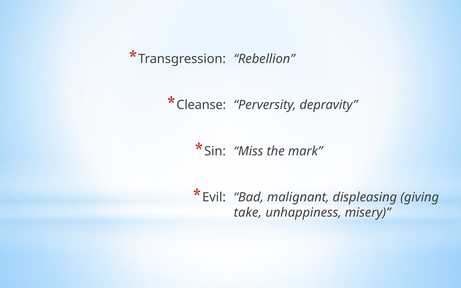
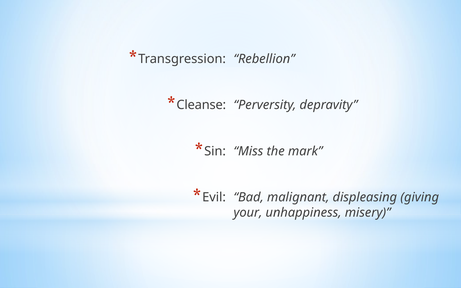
take: take -> your (248, 213)
